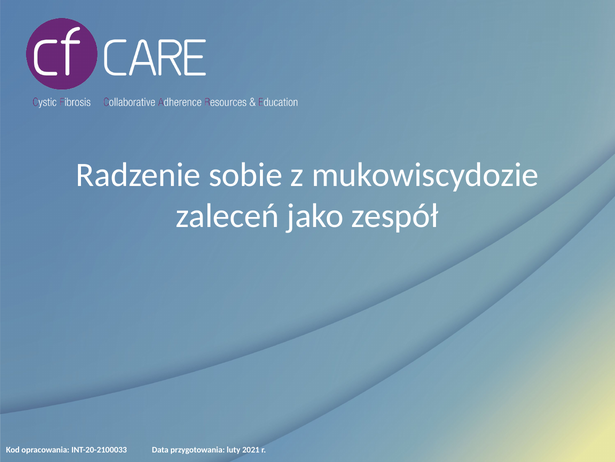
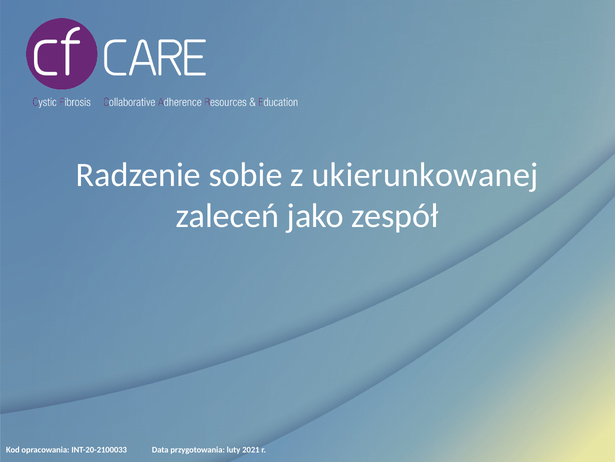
mukowiscydozie: mukowiscydozie -> ukierunkowanej (425, 175)
